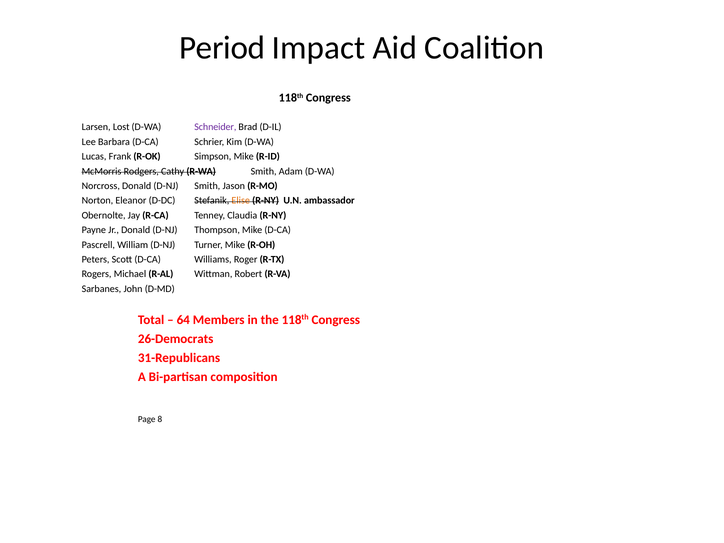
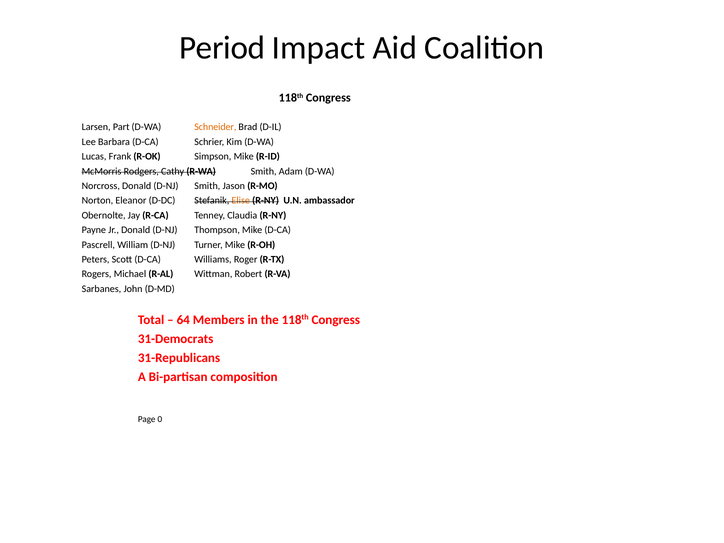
Lost: Lost -> Part (121, 127)
Schneider colour: purple -> orange (215, 127)
26-Democrats: 26-Democrats -> 31-Democrats (176, 339)
8: 8 -> 0 (160, 419)
